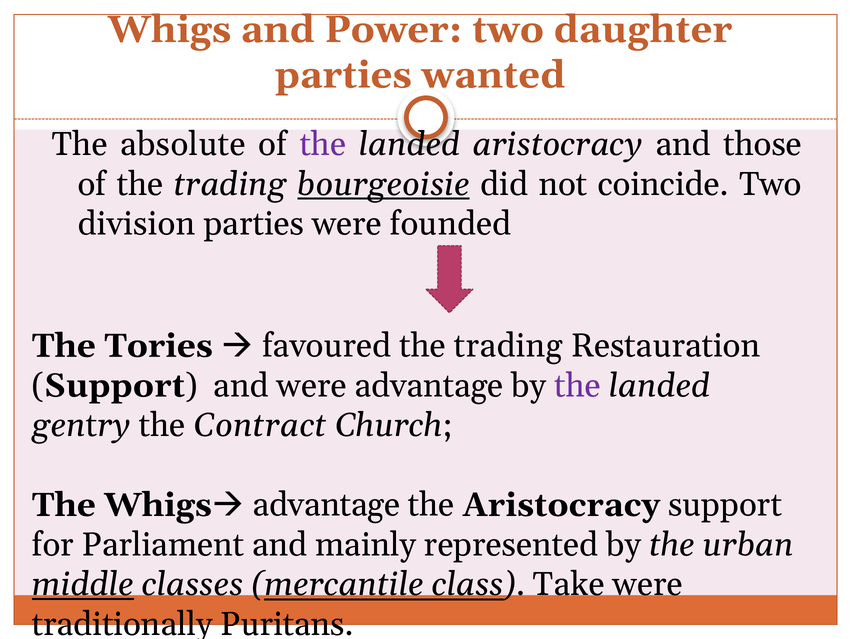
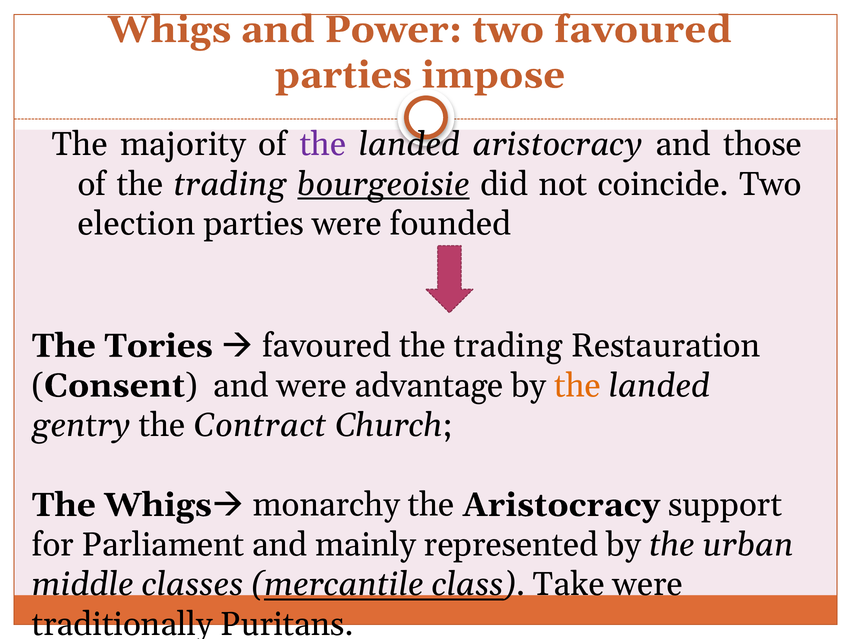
two daughter: daughter -> favoured (643, 30)
wanted: wanted -> impose (493, 75)
absolute: absolute -> majority (183, 145)
division: division -> election (136, 224)
Support: Support -> Consent (115, 386)
the colour: purple -> orange (577, 386)
Whigs advantage: advantage -> monarchy (326, 505)
middle underline: present -> none (83, 585)
